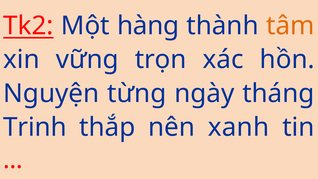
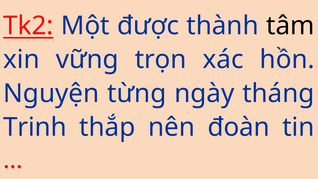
hàng: hàng -> được (148, 26)
tâm colour: orange -> black (290, 26)
xanh: xanh -> đoàn (239, 127)
